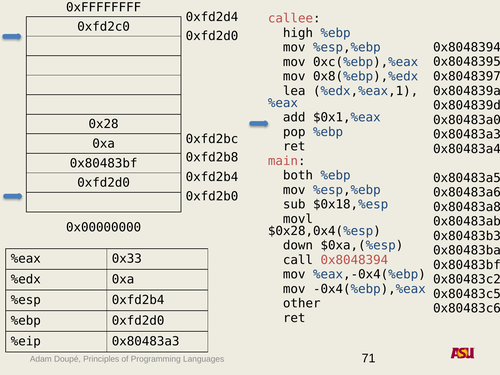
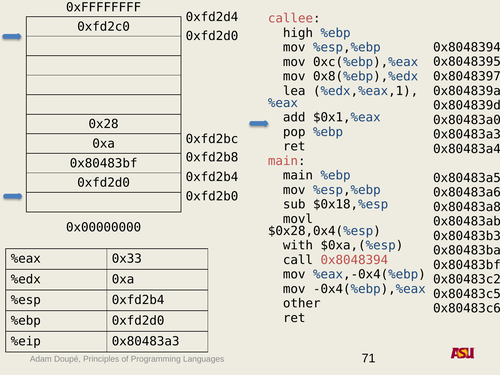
both: both -> main (298, 175)
down: down -> with (298, 246)
